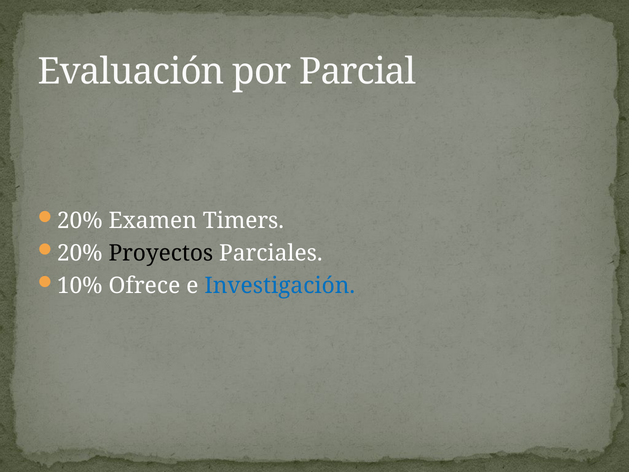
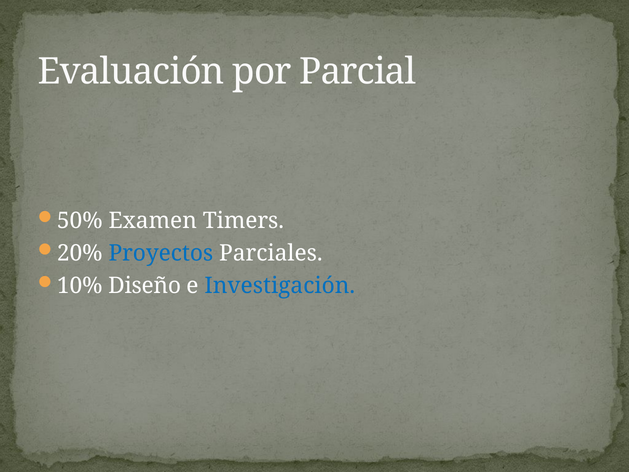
20%: 20% -> 50% (80, 221)
Proyectos colour: black -> blue (161, 253)
Ofrece: Ofrece -> Diseño (145, 286)
